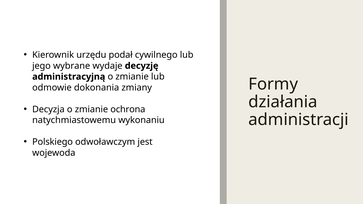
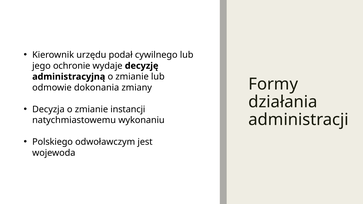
wybrane: wybrane -> ochronie (72, 66)
ochrona: ochrona -> instancji (128, 109)
